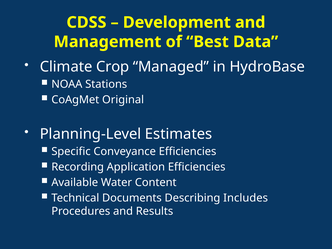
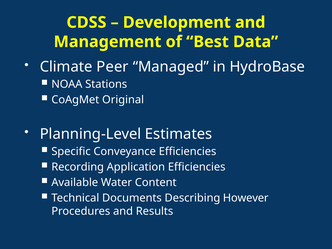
Crop: Crop -> Peer (113, 67)
Includes: Includes -> However (246, 198)
